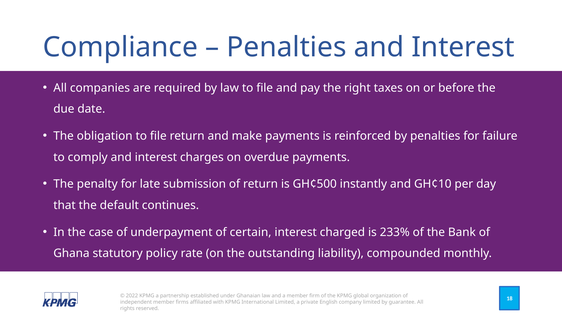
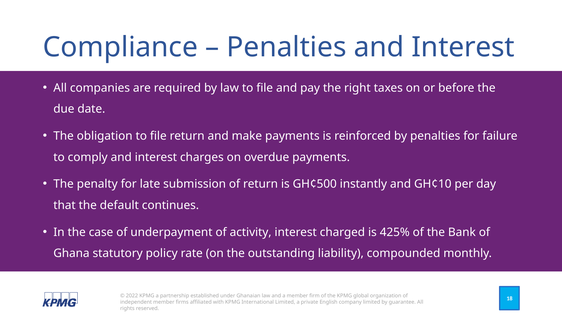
certain: certain -> activity (251, 232)
233%: 233% -> 425% (395, 232)
